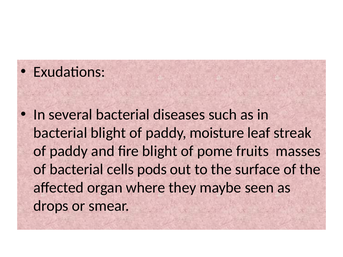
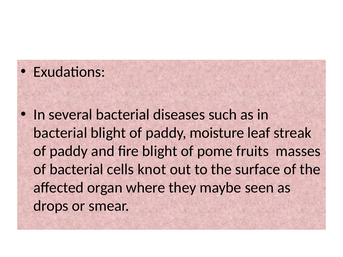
pods: pods -> knot (152, 170)
